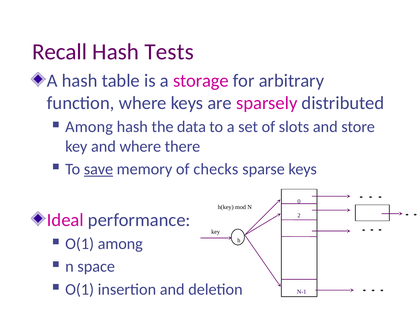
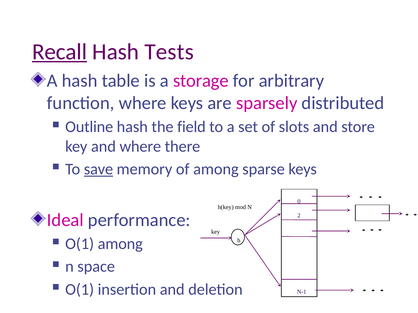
Recall underline: none -> present (60, 52)
Among: Among -> Outline (89, 127)
data: data -> field (191, 127)
of checks: checks -> among (216, 169)
